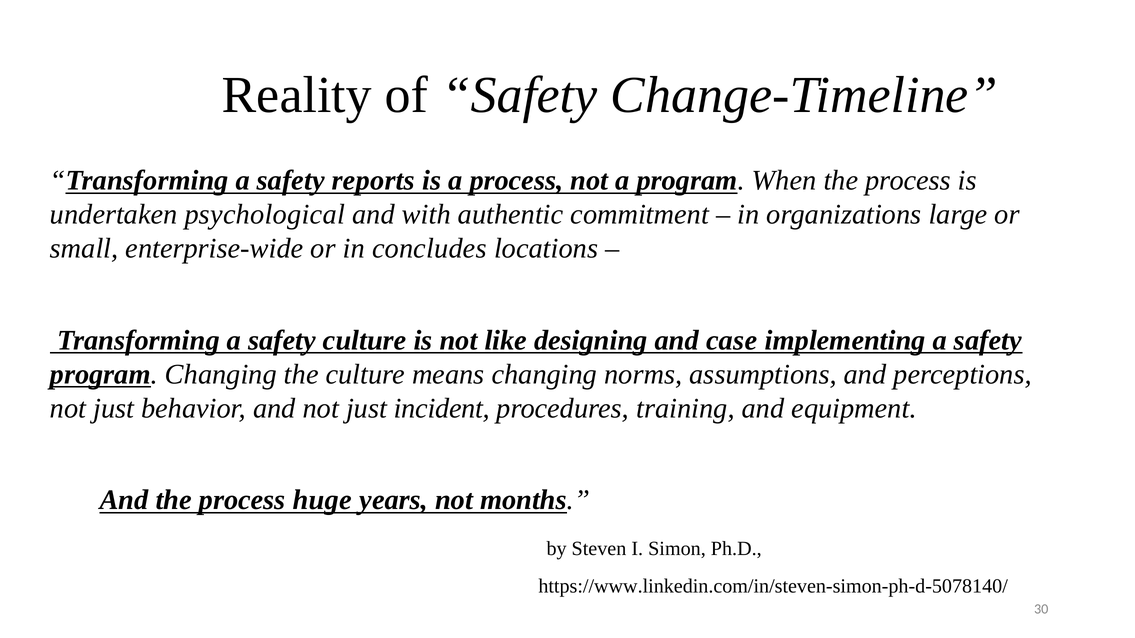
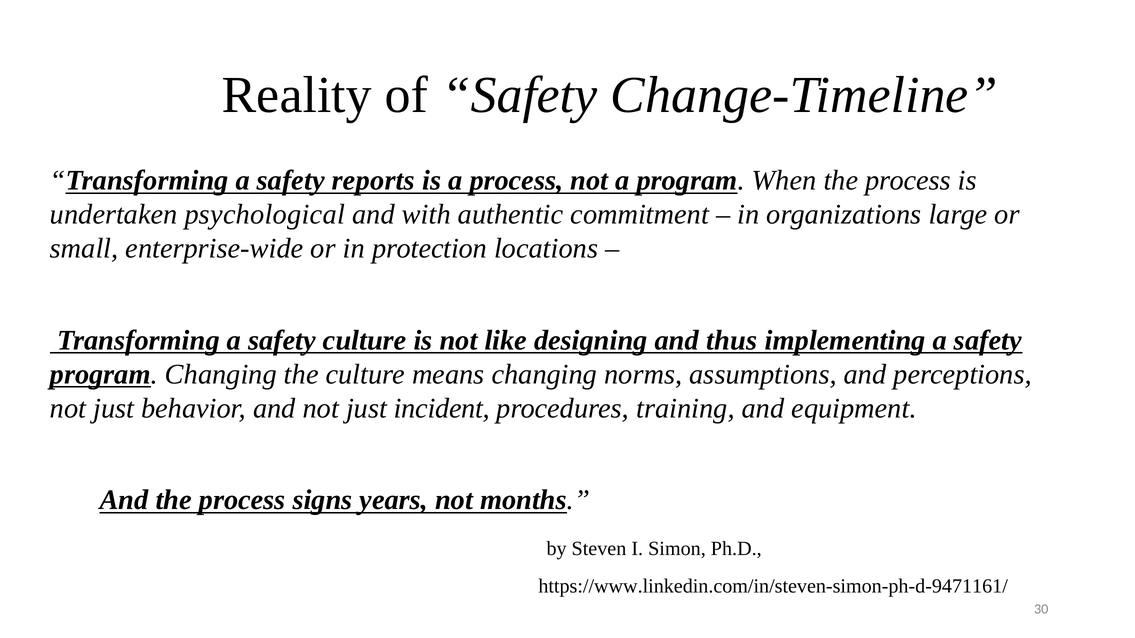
concludes: concludes -> protection (430, 249)
case: case -> thus (732, 341)
huge: huge -> signs (323, 500)
https://www.linkedin.com/in/steven-simon-ph-d-5078140/: https://www.linkedin.com/in/steven-simon-ph-d-5078140/ -> https://www.linkedin.com/in/steven-simon-ph-d-9471161/ (773, 587)
